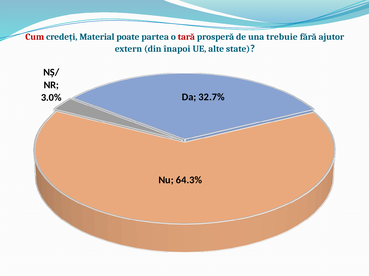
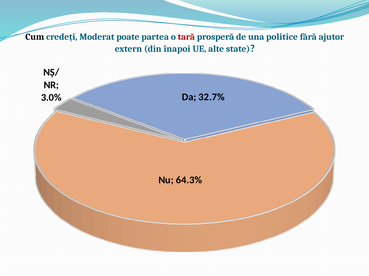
Cum colour: red -> black (35, 37)
Material: Material -> Moderat (97, 37)
trebuie: trebuie -> politice (282, 37)
